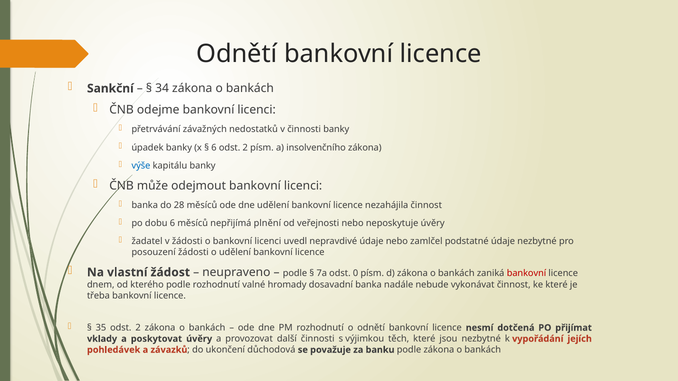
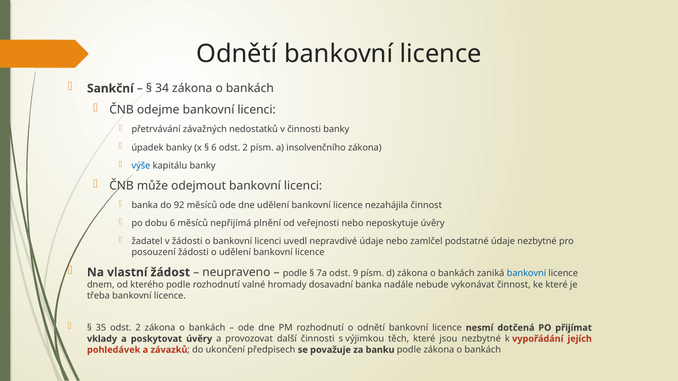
28: 28 -> 92 (179, 205)
0: 0 -> 9 (356, 273)
bankovní colour: red -> blue (526, 273)
důchodová: důchodová -> předpisech (271, 350)
